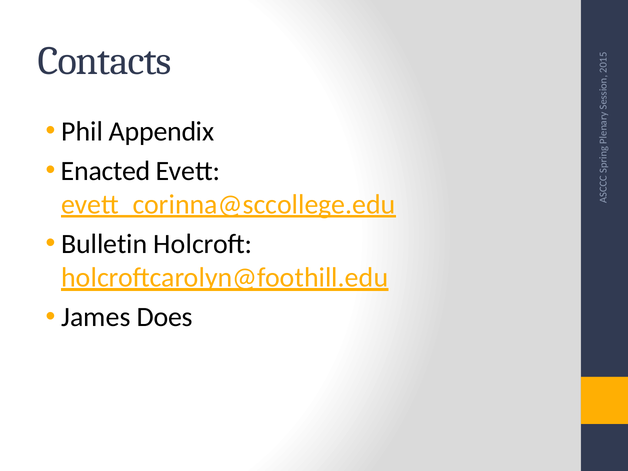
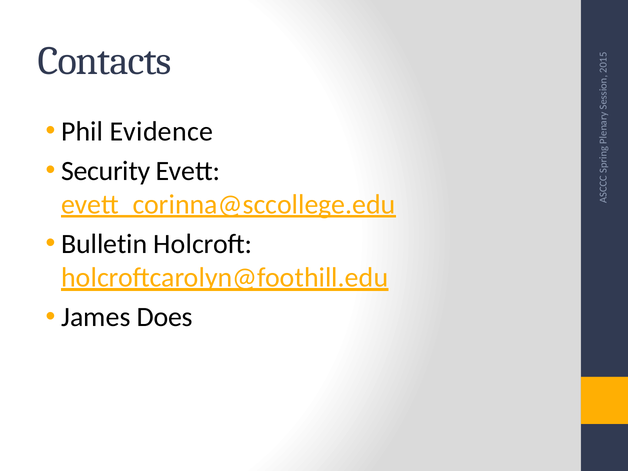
Appendix: Appendix -> Evidence (161, 132)
Enacted: Enacted -> Security (106, 171)
